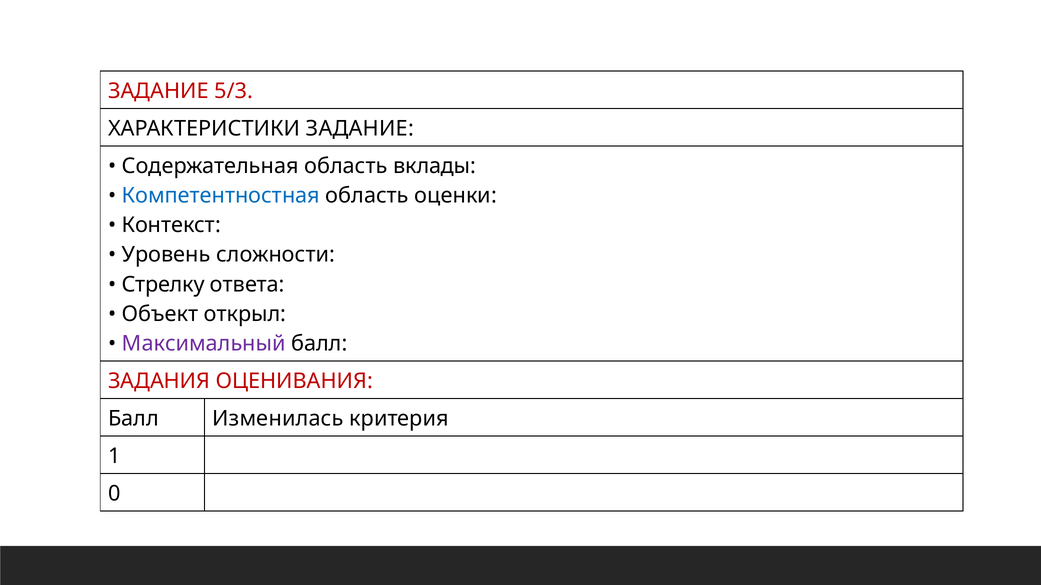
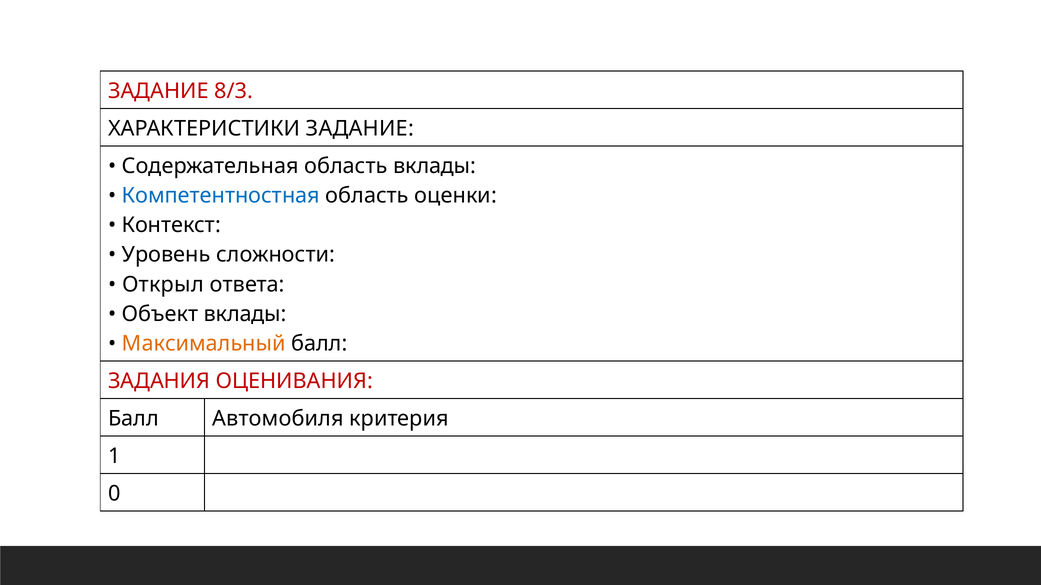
5/3: 5/3 -> 8/3 (234, 91)
Стрелку: Стрелку -> Открыл (163, 285)
Объект открыл: открыл -> вклады (245, 314)
Максимальный colour: purple -> orange (204, 344)
Изменилась: Изменилась -> Автомобиля (278, 419)
